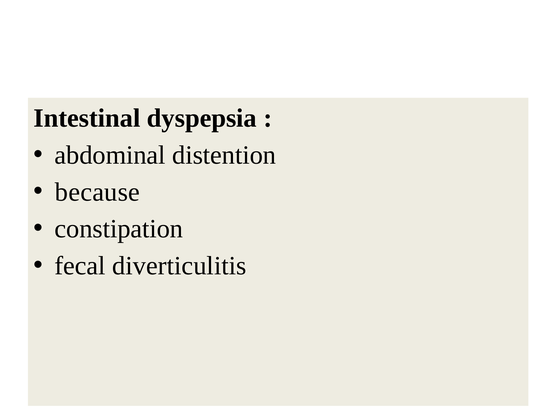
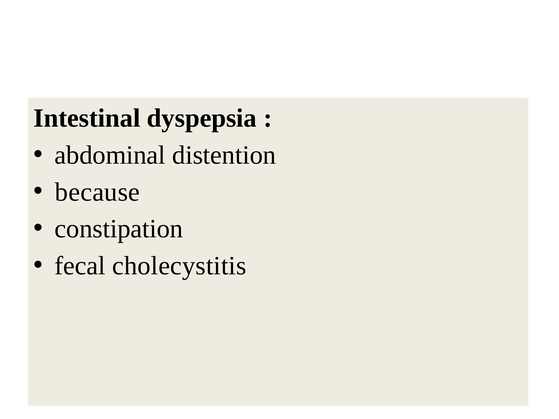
diverticulitis: diverticulitis -> cholecystitis (179, 266)
